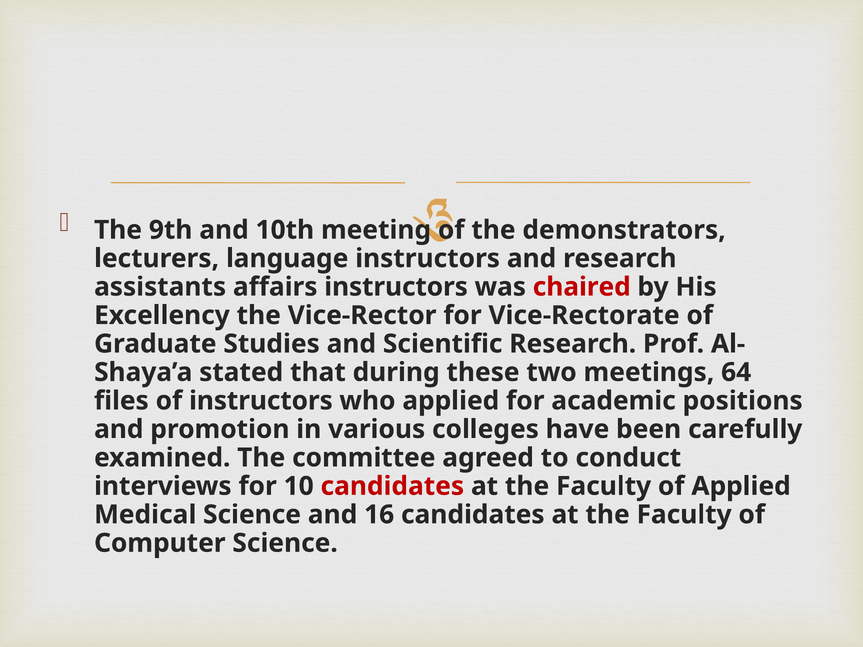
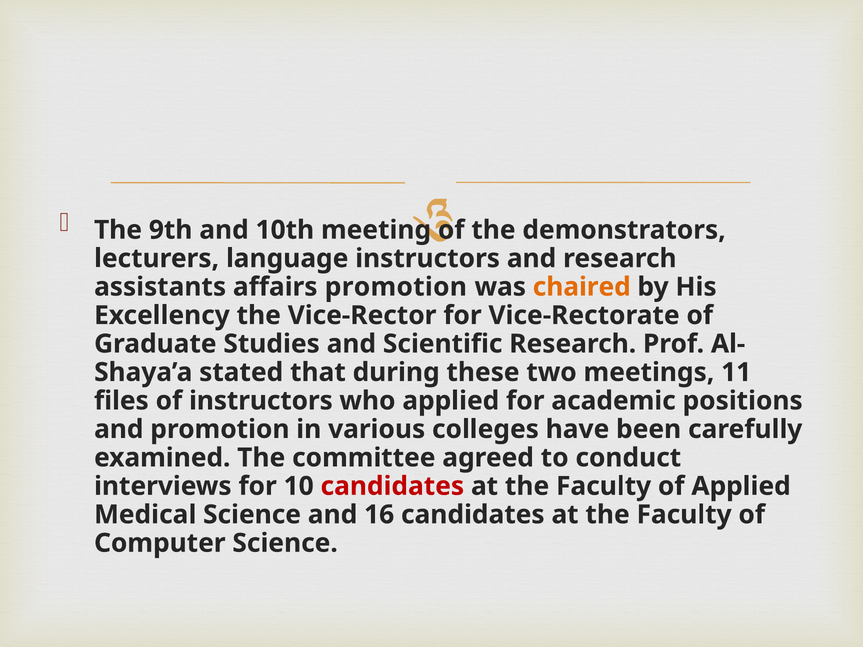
affairs instructors: instructors -> promotion (396, 287)
chaired colour: red -> orange (582, 287)
64: 64 -> 11 (736, 372)
